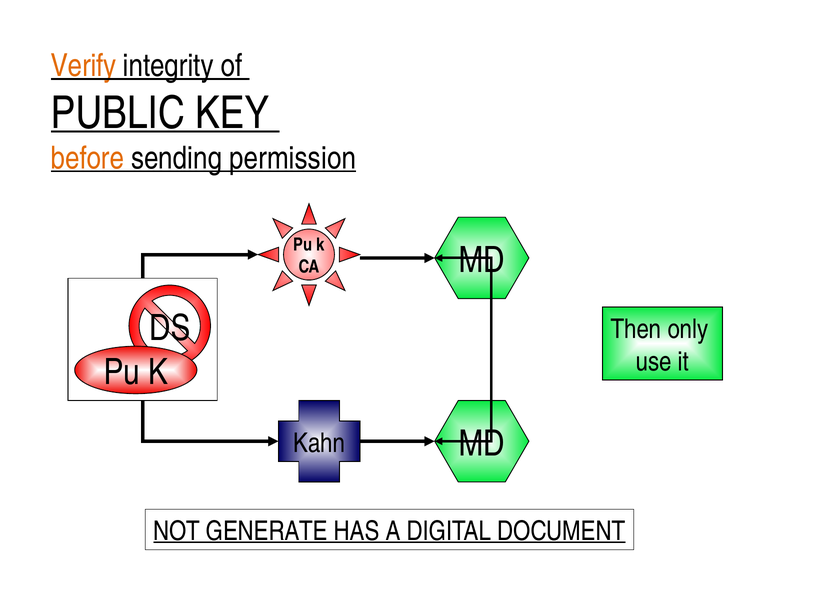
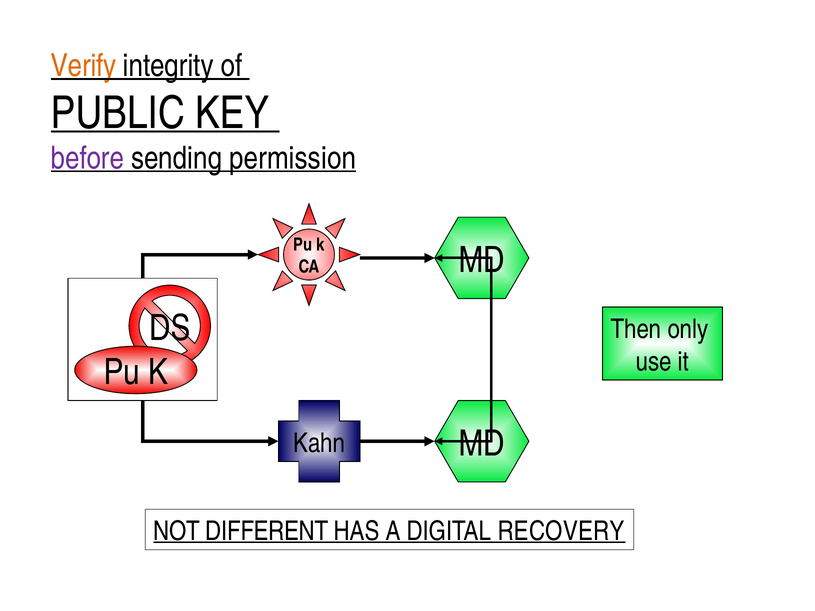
before colour: orange -> purple (87, 158)
GENERATE: GENERATE -> DIFFERENT (267, 532)
DOCUMENT: DOCUMENT -> RECOVERY (561, 532)
